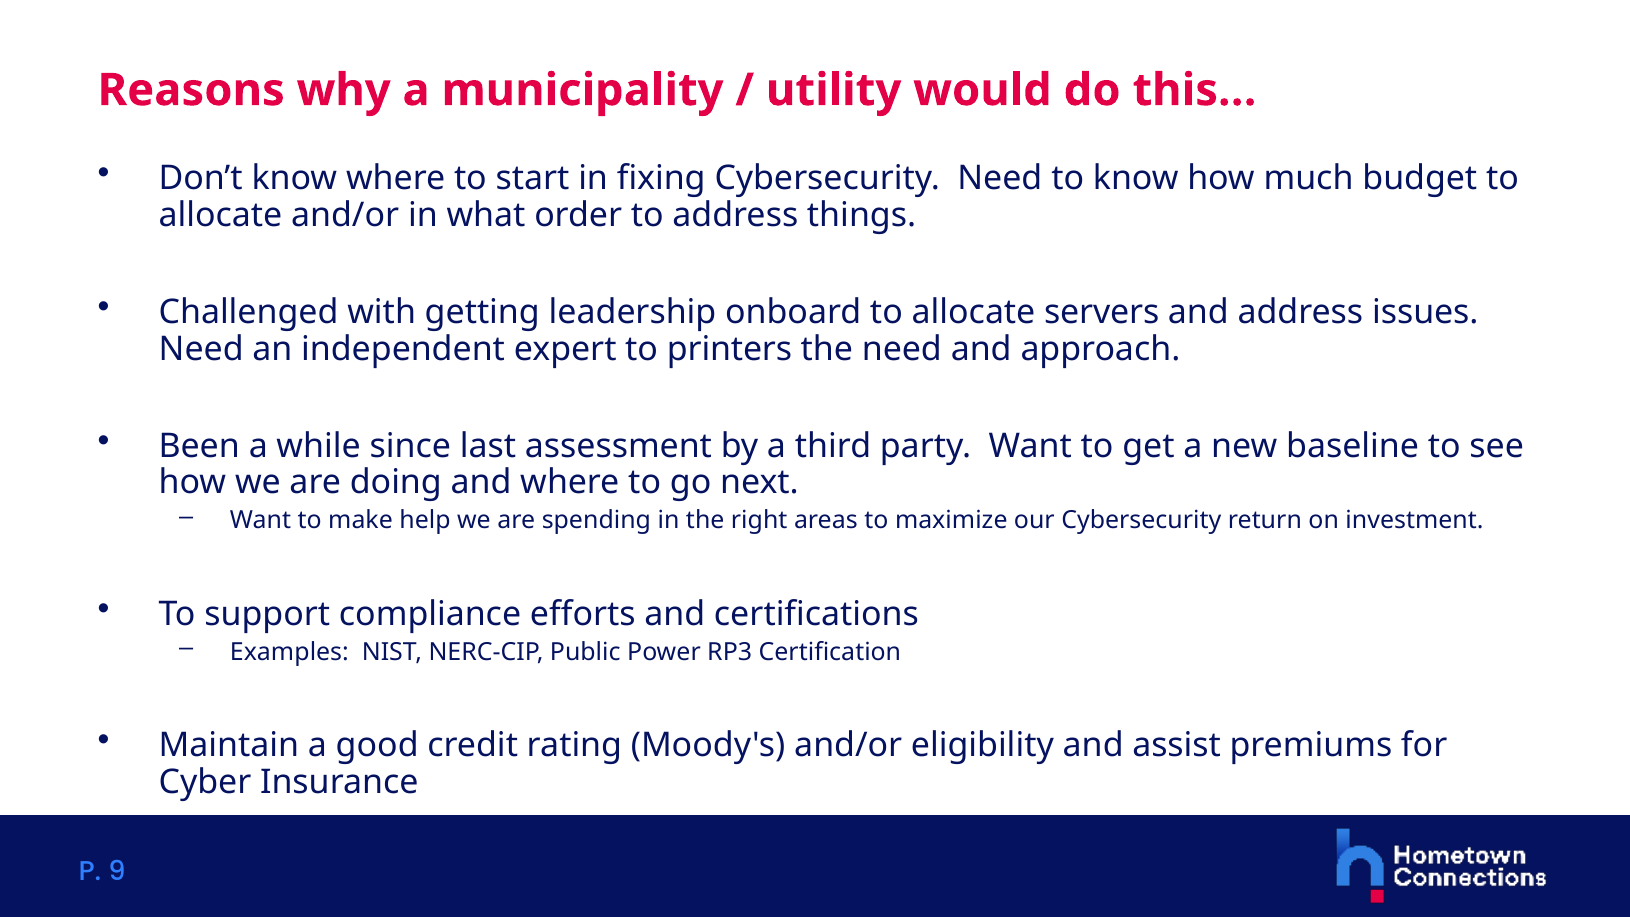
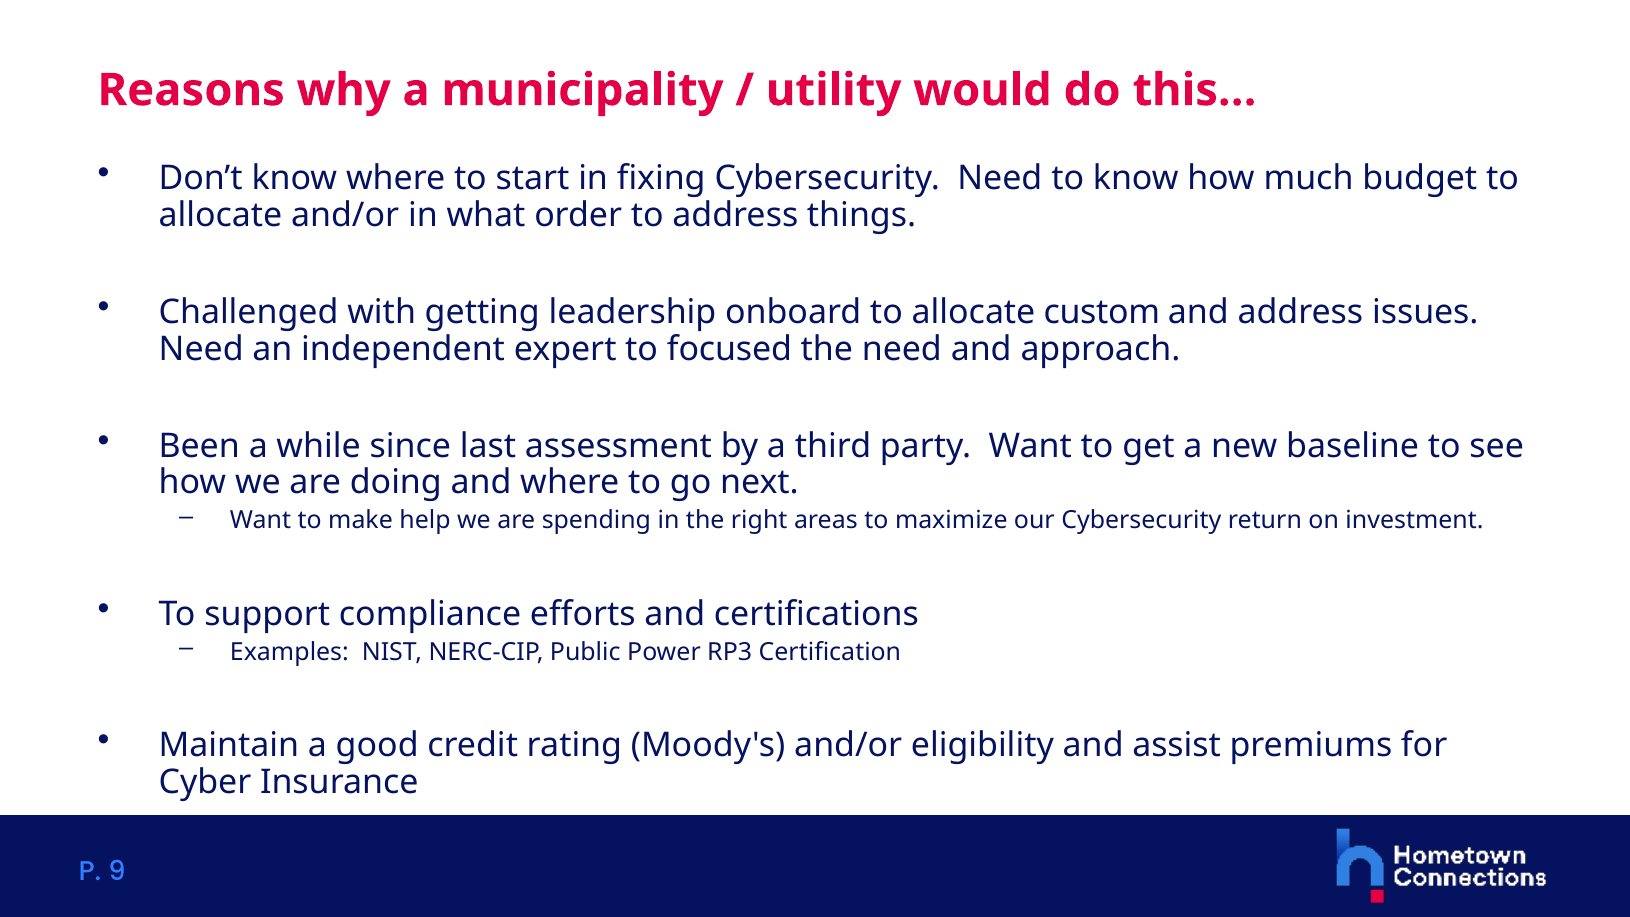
servers: servers -> custom (1102, 312)
printers: printers -> focused (730, 349)
